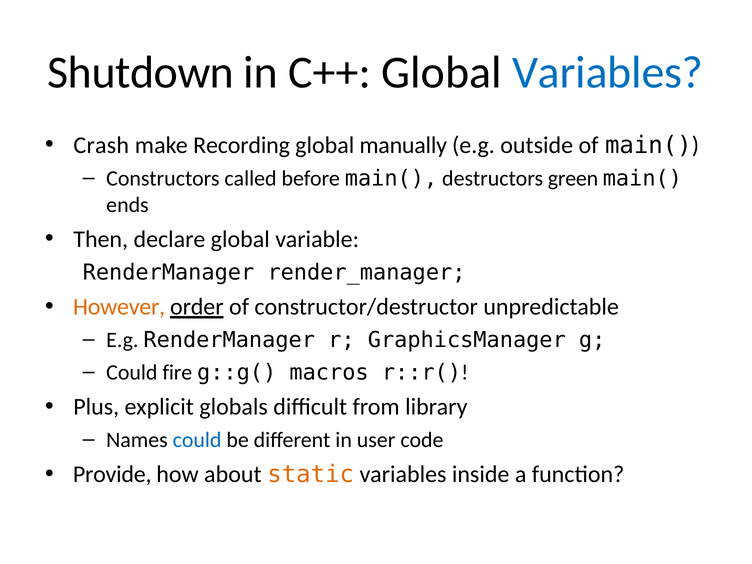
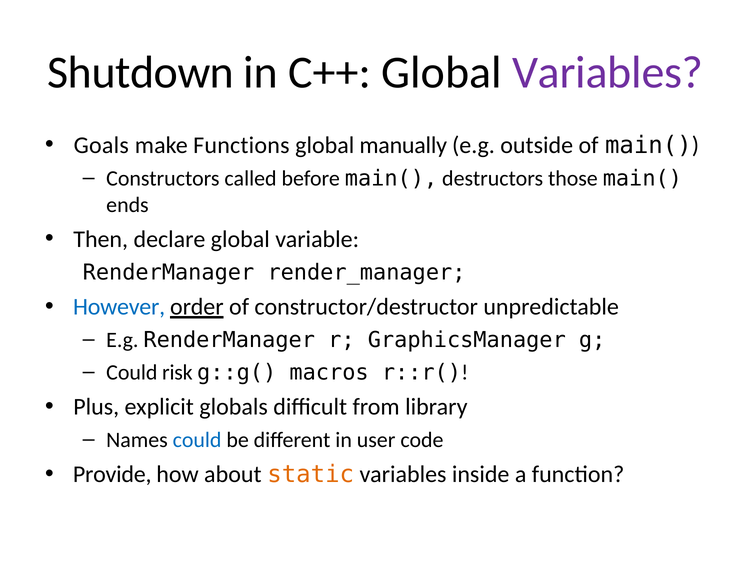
Variables colour: blue -> purple (608, 73)
Crash: Crash -> Goals (101, 145)
Recording: Recording -> Functions (241, 145)
green: green -> those (573, 178)
However colour: orange -> blue (119, 307)
fire: fire -> risk (177, 372)
